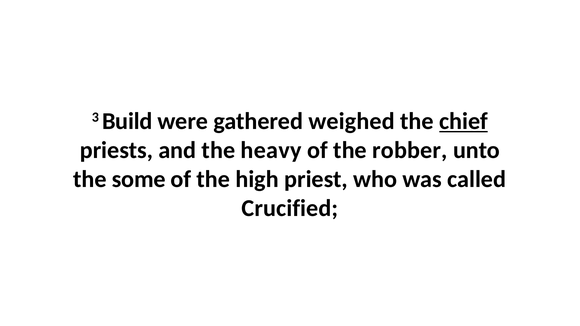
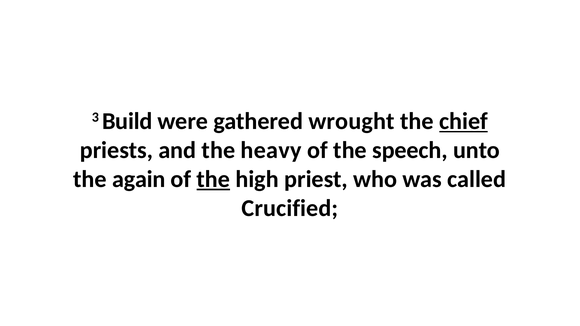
weighed: weighed -> wrought (352, 121)
robber: robber -> speech (410, 150)
some: some -> again (139, 179)
the underline: none -> present (213, 179)
